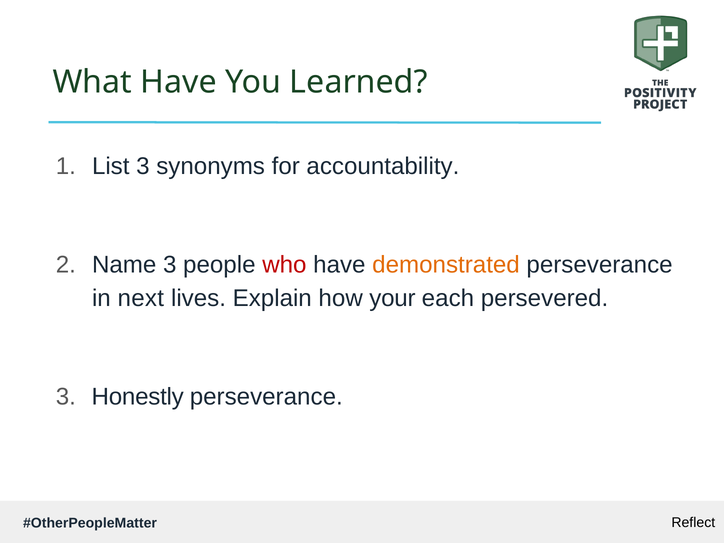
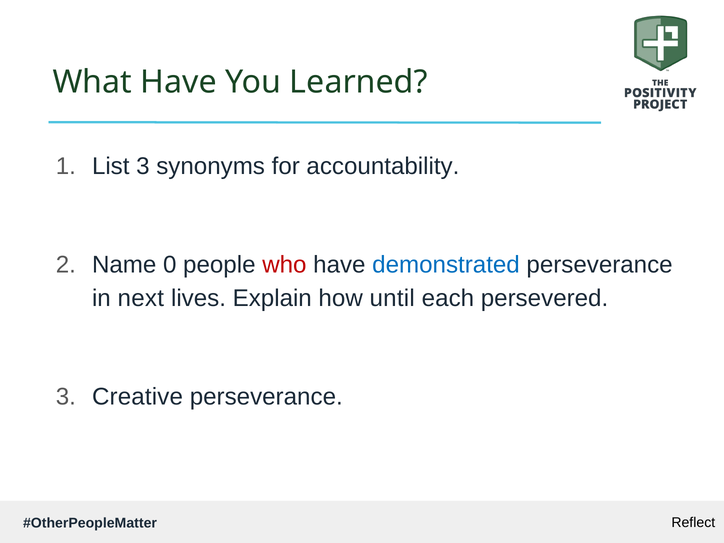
Name 3: 3 -> 0 (170, 265)
demonstrated colour: orange -> blue (446, 265)
your: your -> until (392, 298)
Honestly: Honestly -> Creative (137, 397)
